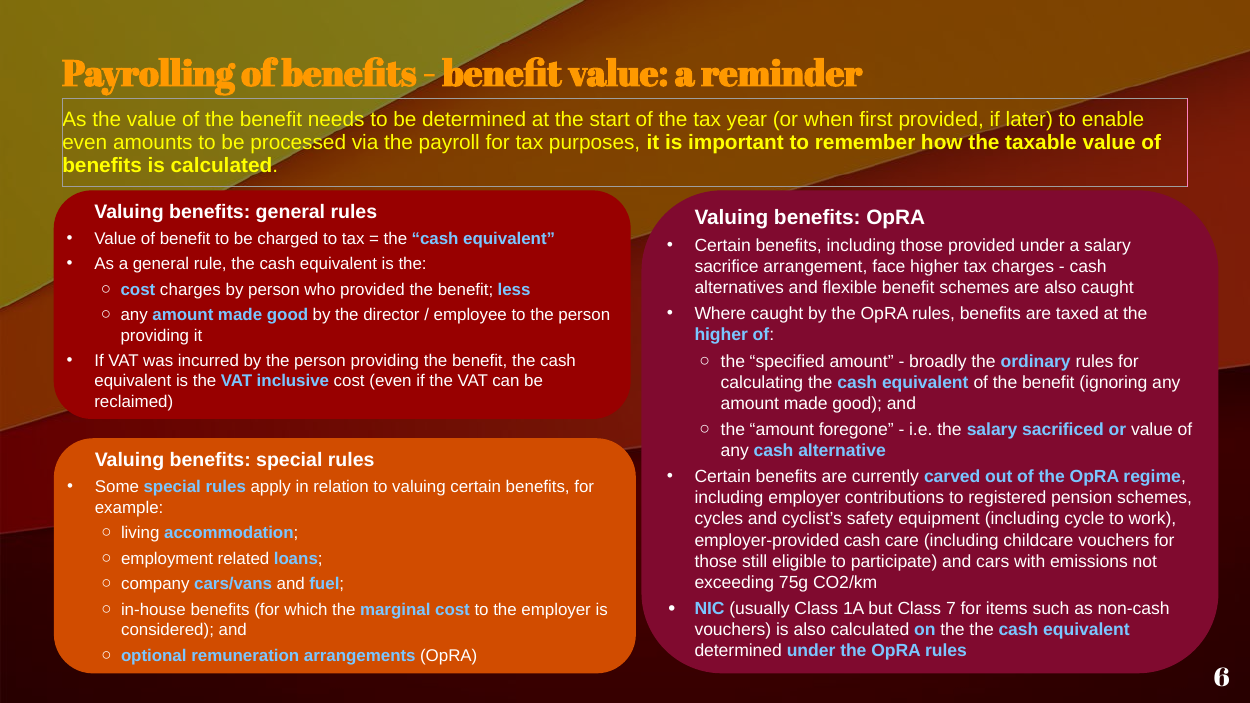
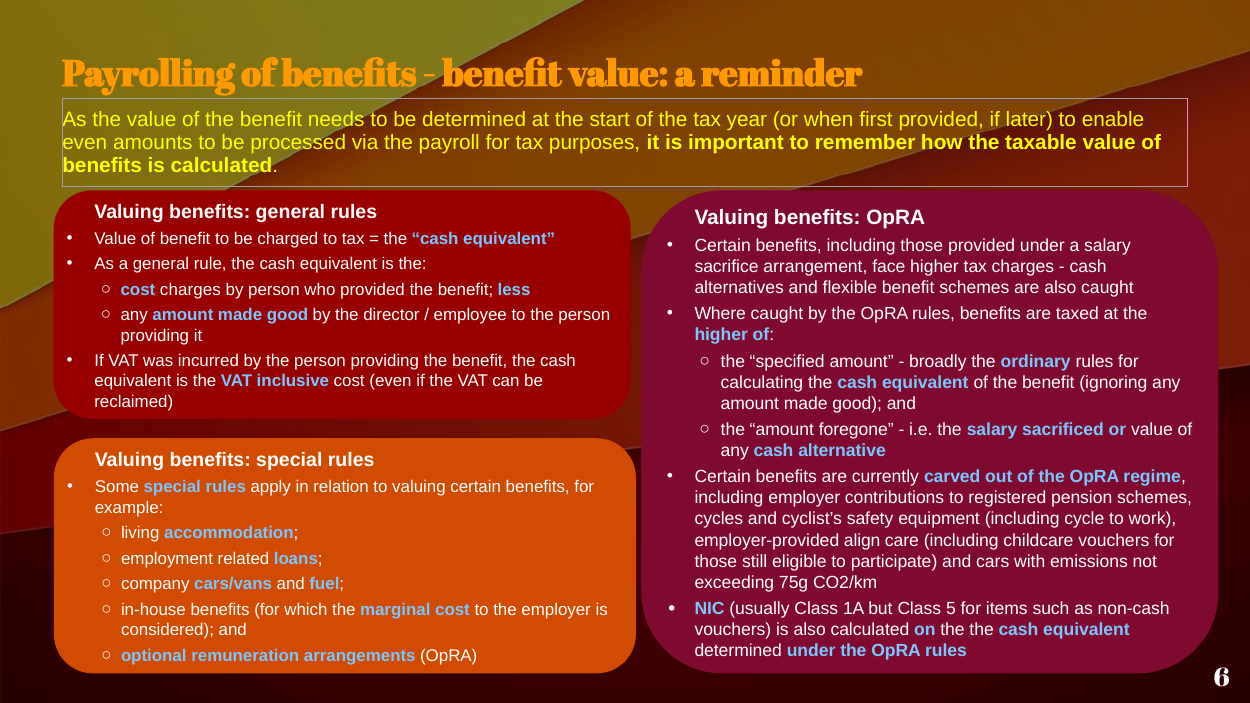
employer-provided cash: cash -> align (862, 540)
7: 7 -> 5 (951, 609)
